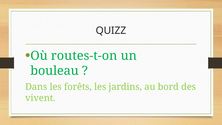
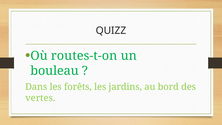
vivent: vivent -> vertes (40, 98)
